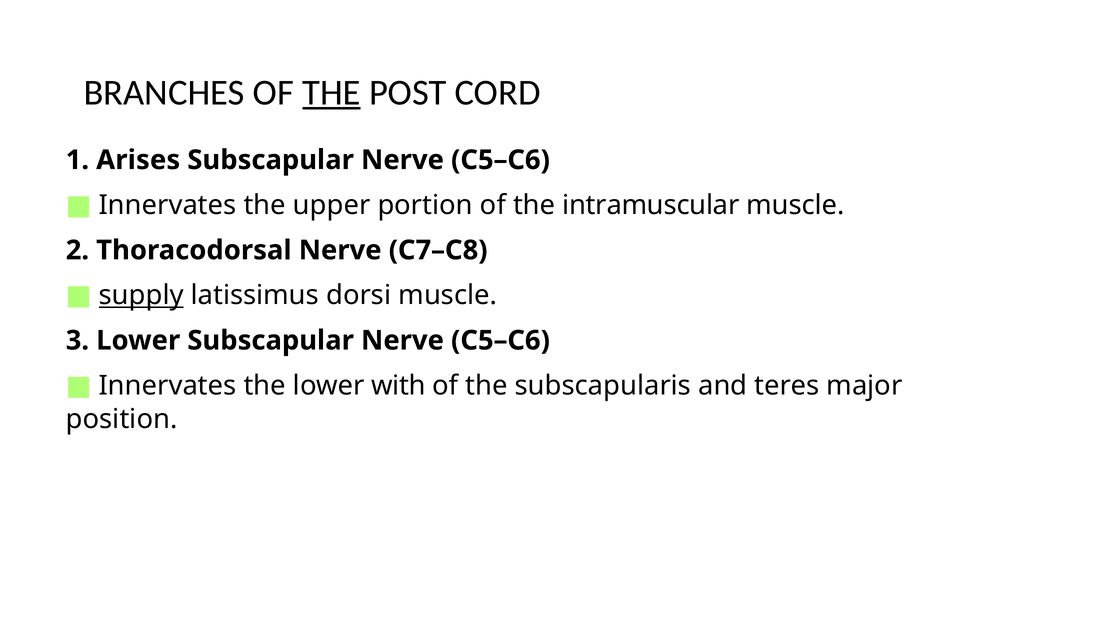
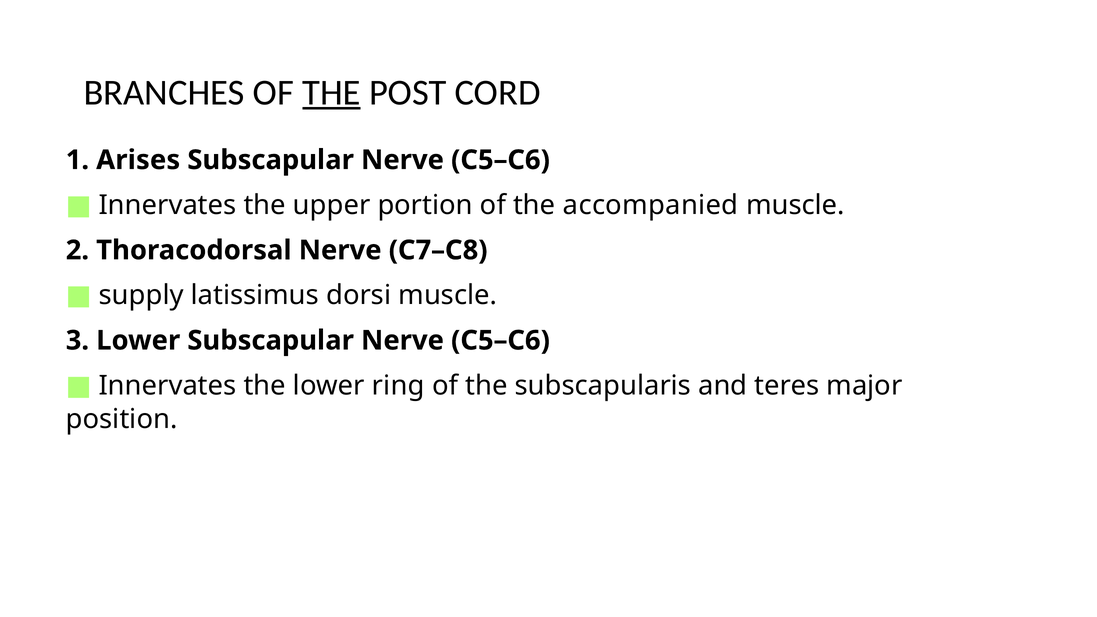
intramuscular: intramuscular -> accompanied (651, 205)
supply underline: present -> none (141, 295)
with: with -> ring (398, 386)
